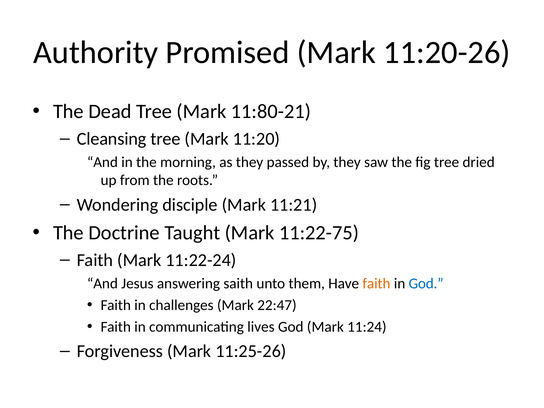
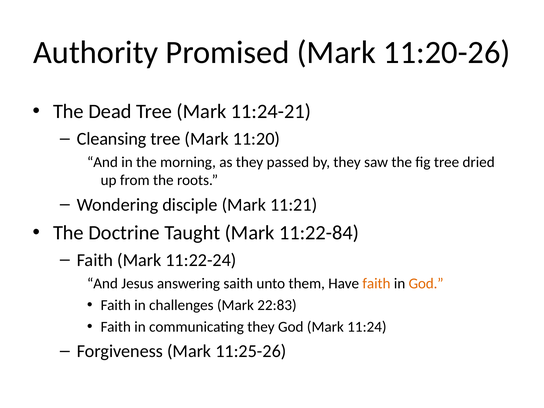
11:80-21: 11:80-21 -> 11:24-21 (271, 112)
11:22-75: 11:22-75 -> 11:22-84 (319, 233)
God colour: blue -> orange (426, 283)
22:47: 22:47 -> 22:83 (277, 305)
communicating lives: lives -> they (261, 327)
